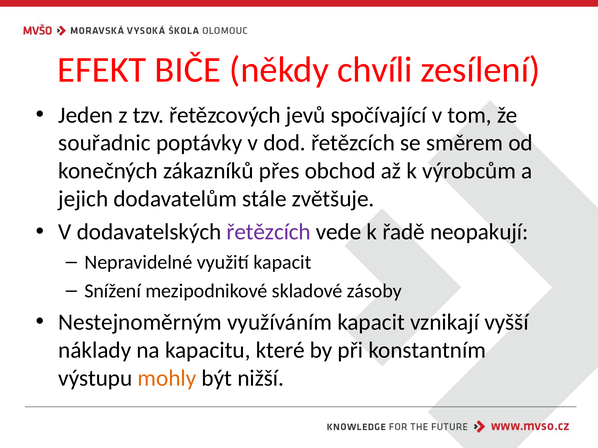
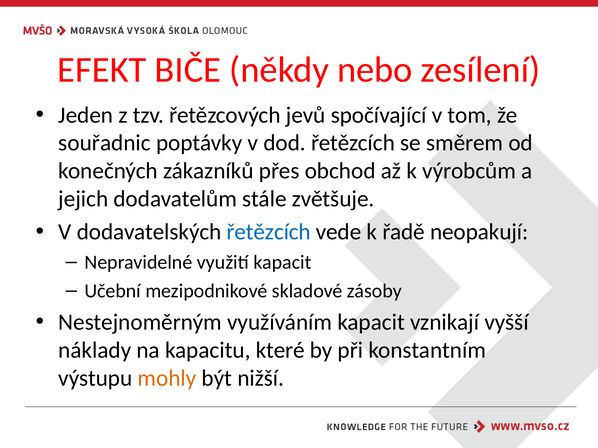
chvíli: chvíli -> nebo (375, 70)
řetězcích colour: purple -> blue (269, 232)
Snížení: Snížení -> Učební (113, 291)
